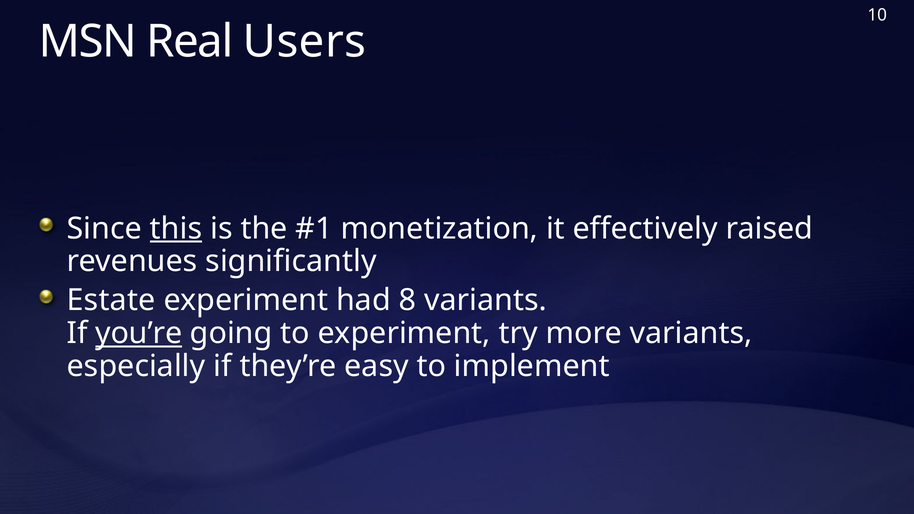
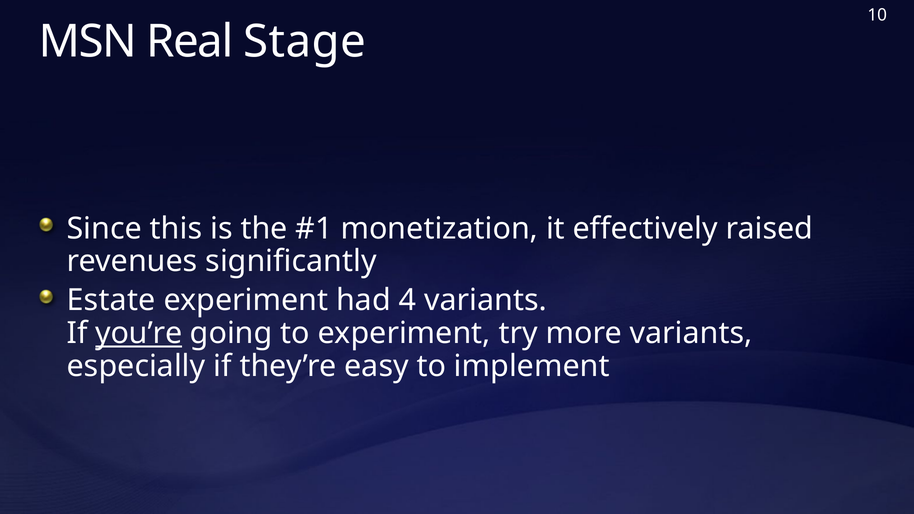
Users: Users -> Stage (304, 42)
this underline: present -> none (176, 229)
8: 8 -> 4 (408, 301)
